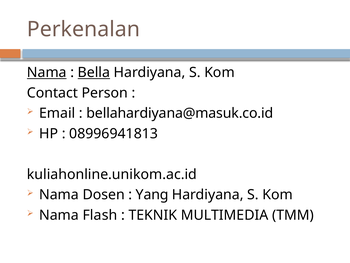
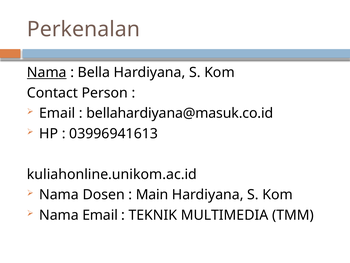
Bella underline: present -> none (94, 72)
08996941813: 08996941813 -> 03996941613 (114, 133)
Yang: Yang -> Main (152, 194)
Nama Flash: Flash -> Email (100, 215)
